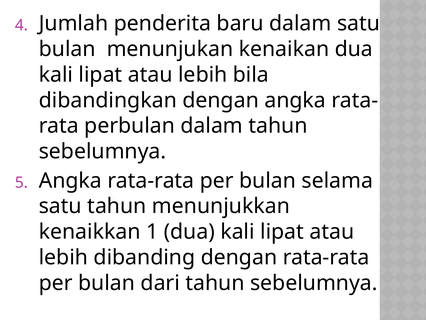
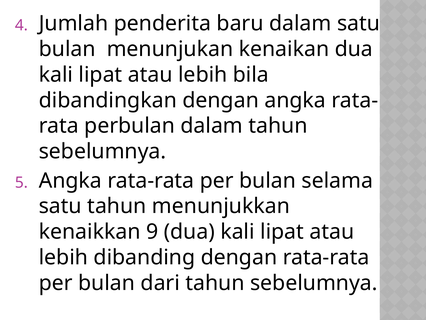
1: 1 -> 9 (152, 231)
